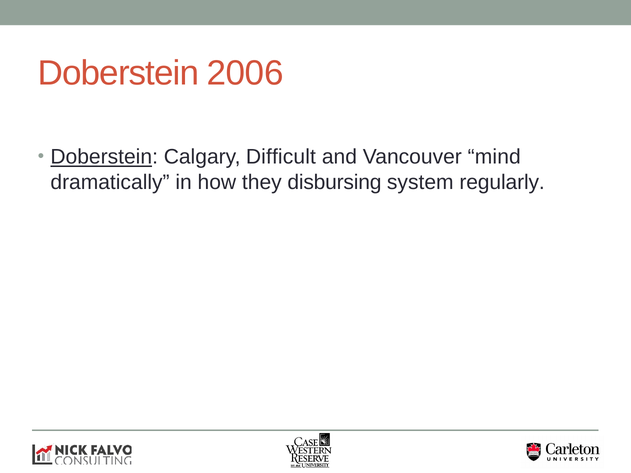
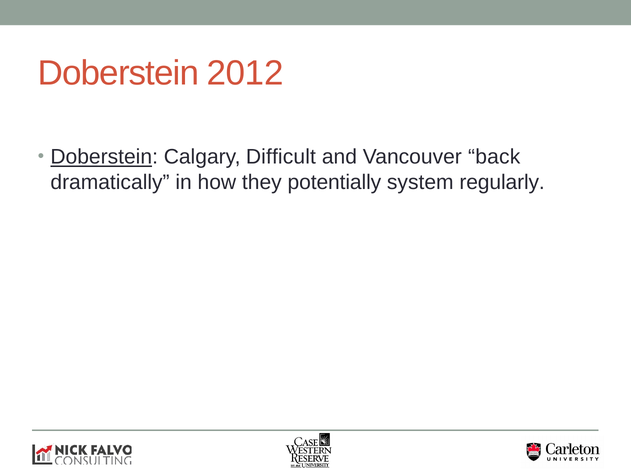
2006: 2006 -> 2012 (245, 73)
mind: mind -> back (494, 157)
disbursing: disbursing -> potentially (334, 182)
